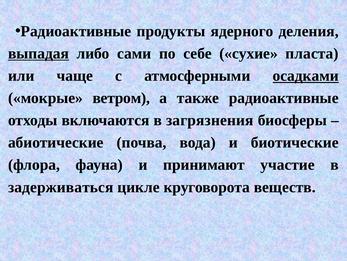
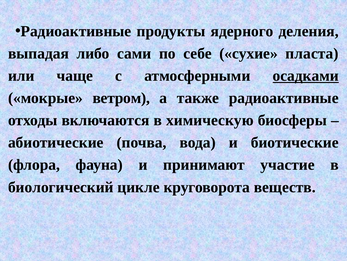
выпадая underline: present -> none (38, 53)
загрязнения: загрязнения -> химическую (210, 120)
задерживаться: задерживаться -> биологический (61, 187)
